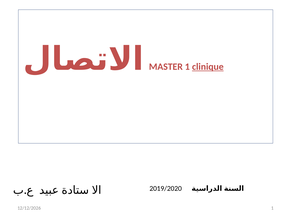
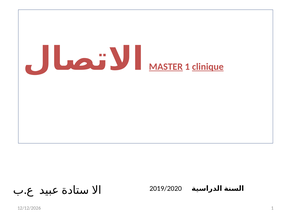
MASTER underline: none -> present (166, 67)
